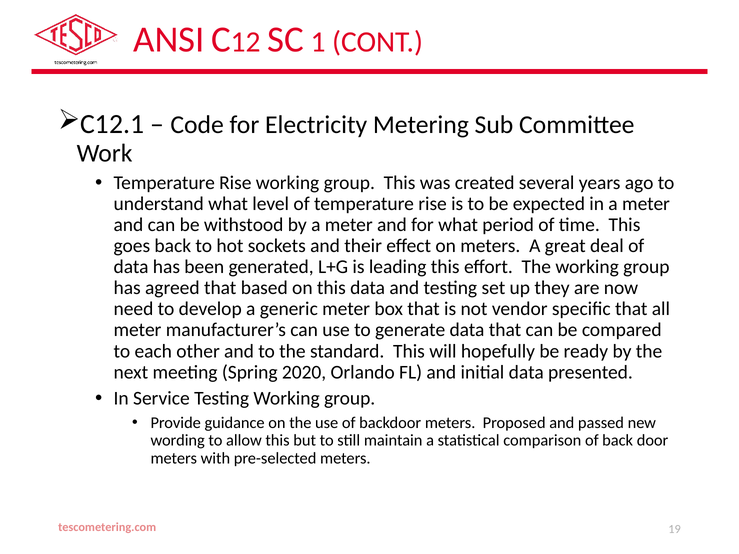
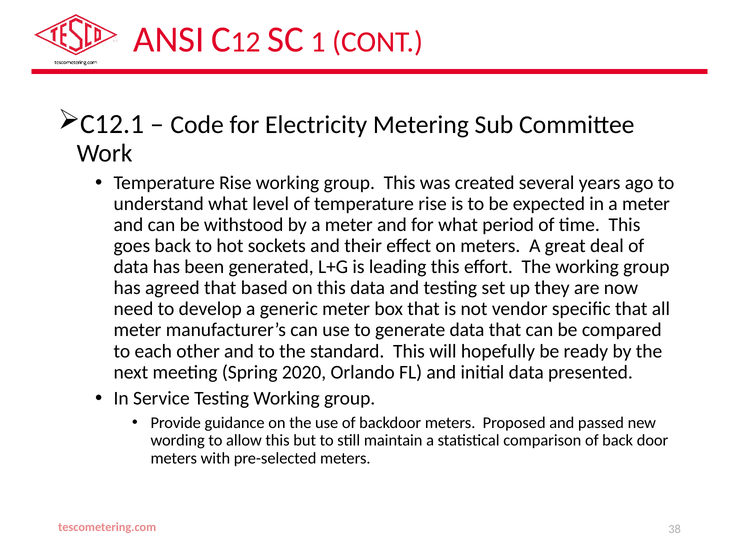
19: 19 -> 38 (675, 529)
